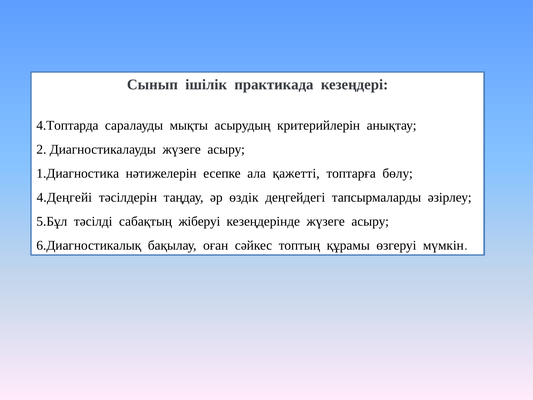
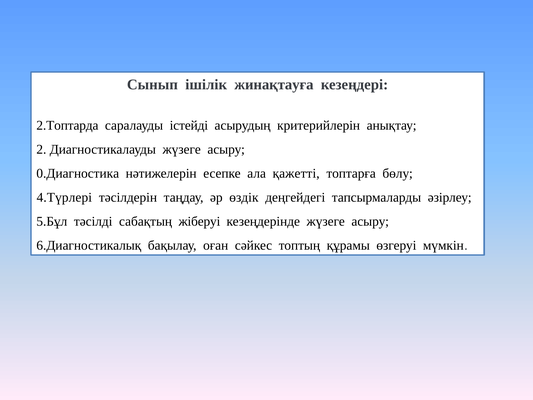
практикада: практикада -> жинақтауға (274, 85)
4.Топтарда: 4.Топтарда -> 2.Топтарда (67, 125)
мықты: мықты -> істейді (189, 125)
1.Диагностика: 1.Диагностика -> 0.Диагностика (78, 173)
4.Деңгейі: 4.Деңгейі -> 4.Түрлері (64, 197)
